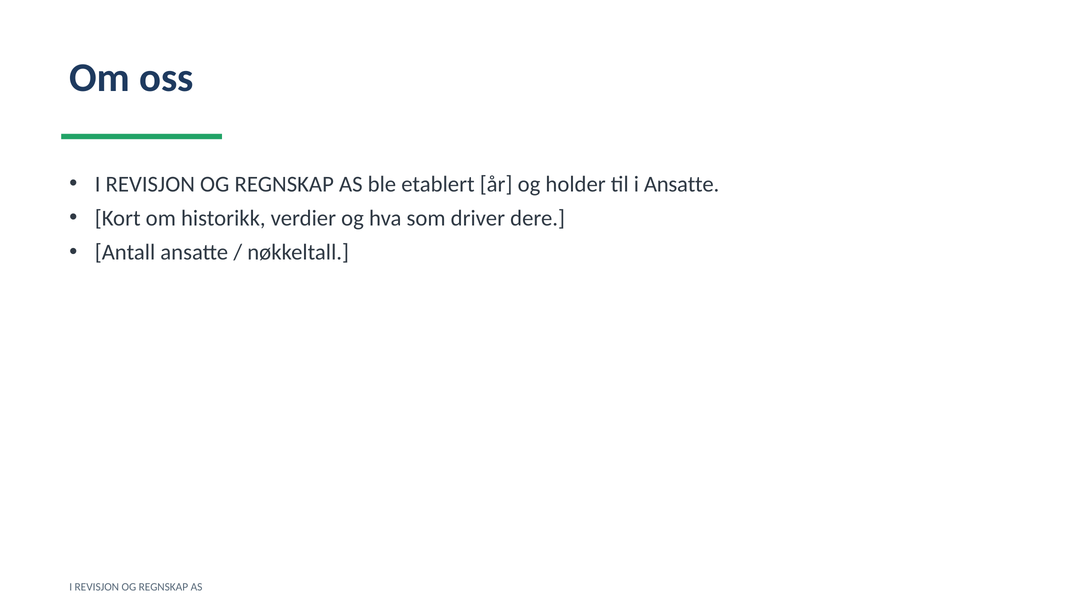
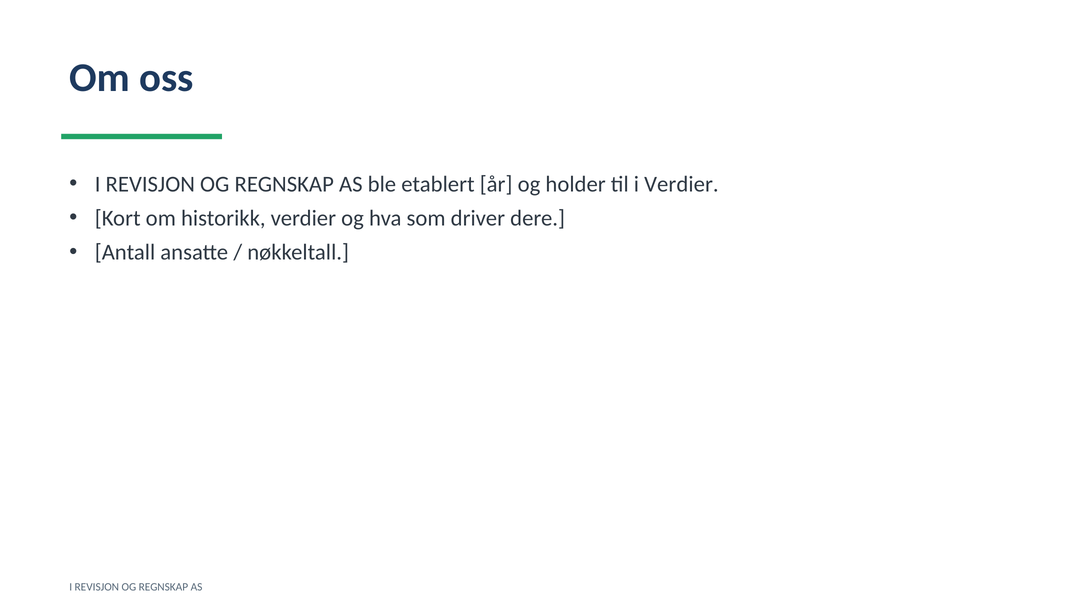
i Ansatte: Ansatte -> Verdier (681, 184)
